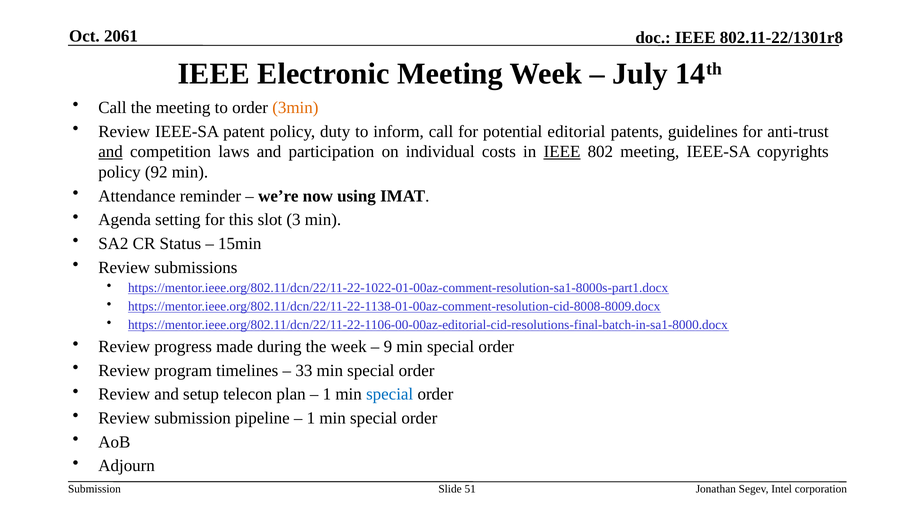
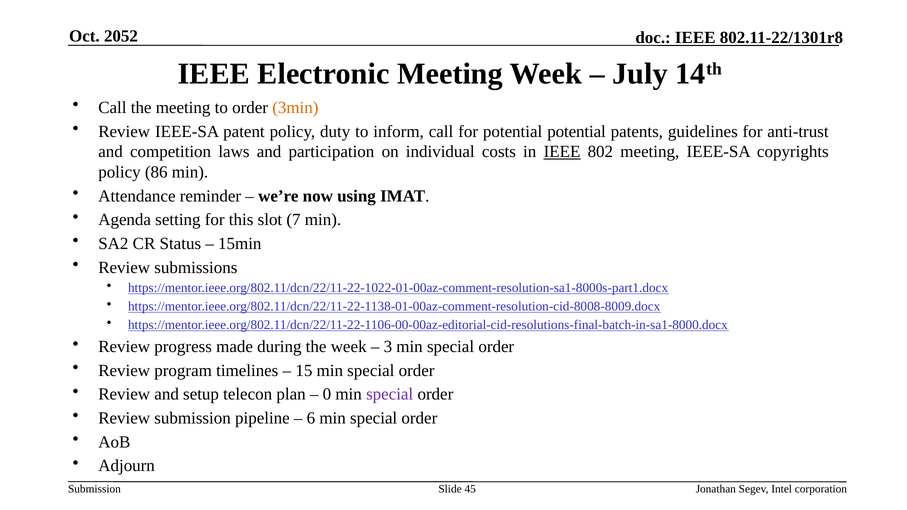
2061: 2061 -> 2052 (121, 36)
potential editorial: editorial -> potential (577, 131)
and underline: present -> none (111, 152)
92: 92 -> 86 (156, 172)
3: 3 -> 7 (294, 220)
9: 9 -> 3 (388, 347)
33: 33 -> 15 (304, 371)
1: 1 -> 0 (327, 395)
special colour: blue -> purple (390, 395)
1: 1 -> 6 (311, 418)
51: 51 -> 45 (470, 489)
